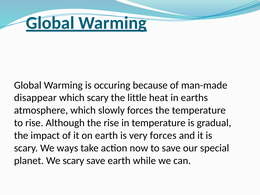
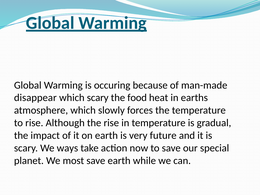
little: little -> food (137, 98)
very forces: forces -> future (163, 135)
We scary: scary -> most (73, 161)
